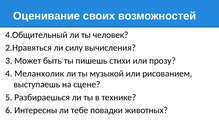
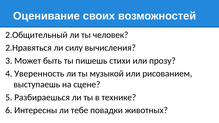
4.Общительный: 4.Общительный -> 2.Общительный (36, 35)
Меланхолик: Меланхолик -> Уверенность (39, 74)
